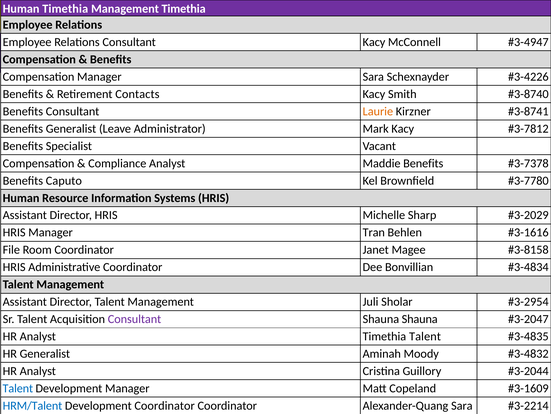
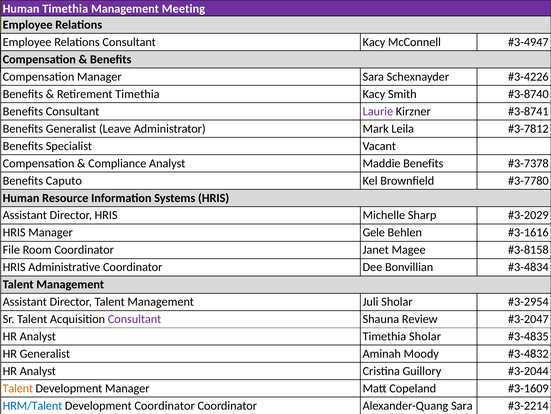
Management Timethia: Timethia -> Meeting (183, 9)
Retirement Contacts: Contacts -> Timethia (137, 94)
Laurie colour: orange -> purple (378, 111)
Mark Kacy: Kacy -> Leila (403, 128)
Tran: Tran -> Gele (374, 232)
Shauna Shauna: Shauna -> Review (420, 319)
Timethia Talent: Talent -> Sholar (425, 336)
Talent colour: blue -> orange (18, 388)
